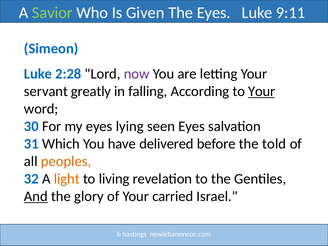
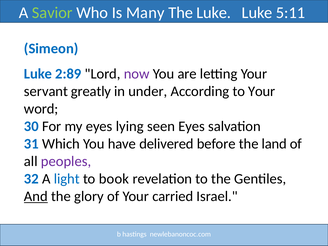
Given: Given -> Many (145, 13)
The Eyes: Eyes -> Luke (214, 13)
9:11: 9:11 -> 5:11 (291, 13)
2:28: 2:28 -> 2:89 (68, 74)
falling: falling -> under (148, 91)
Your underline: present -> none (262, 91)
told: told -> land (274, 144)
peoples colour: orange -> purple (66, 161)
light colour: orange -> blue (67, 179)
living: living -> book (114, 179)
